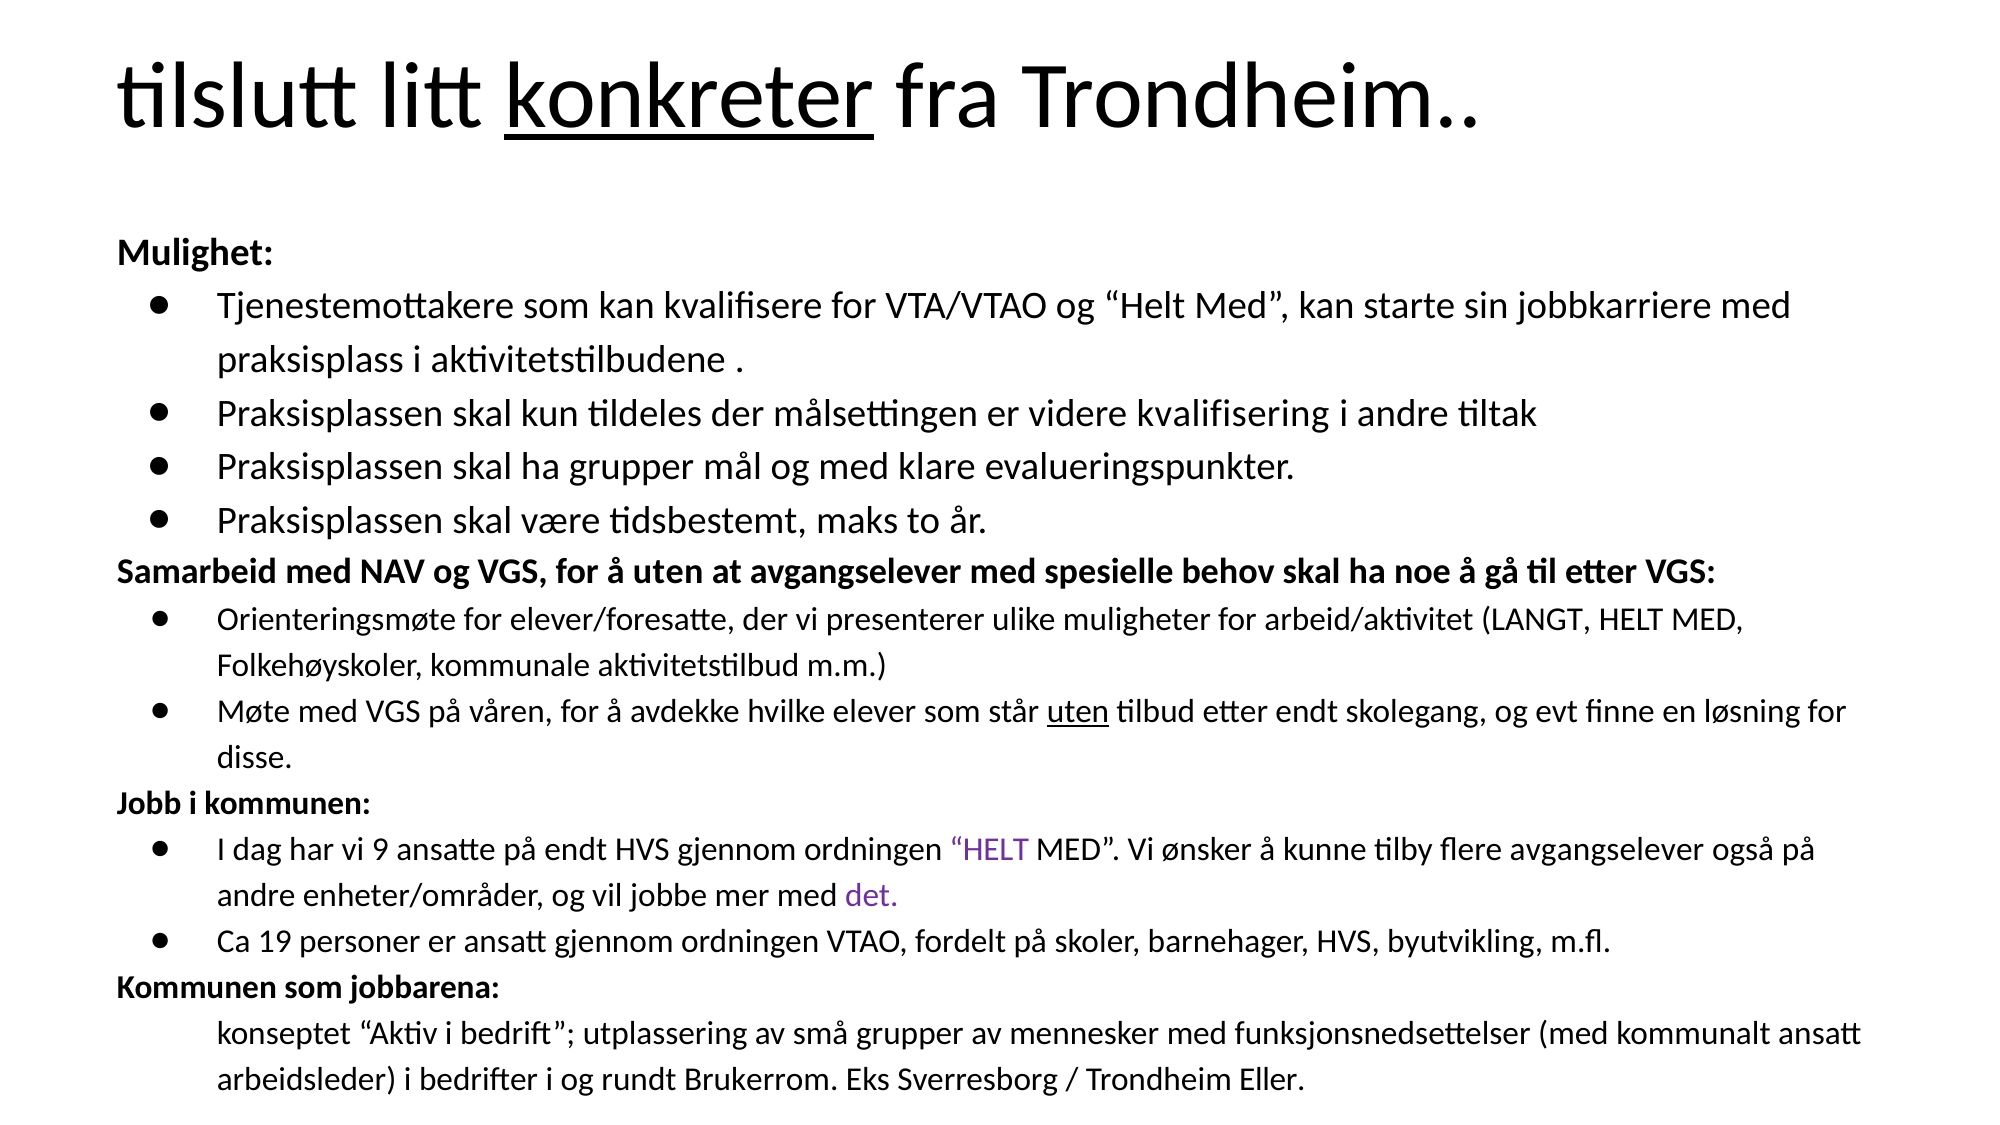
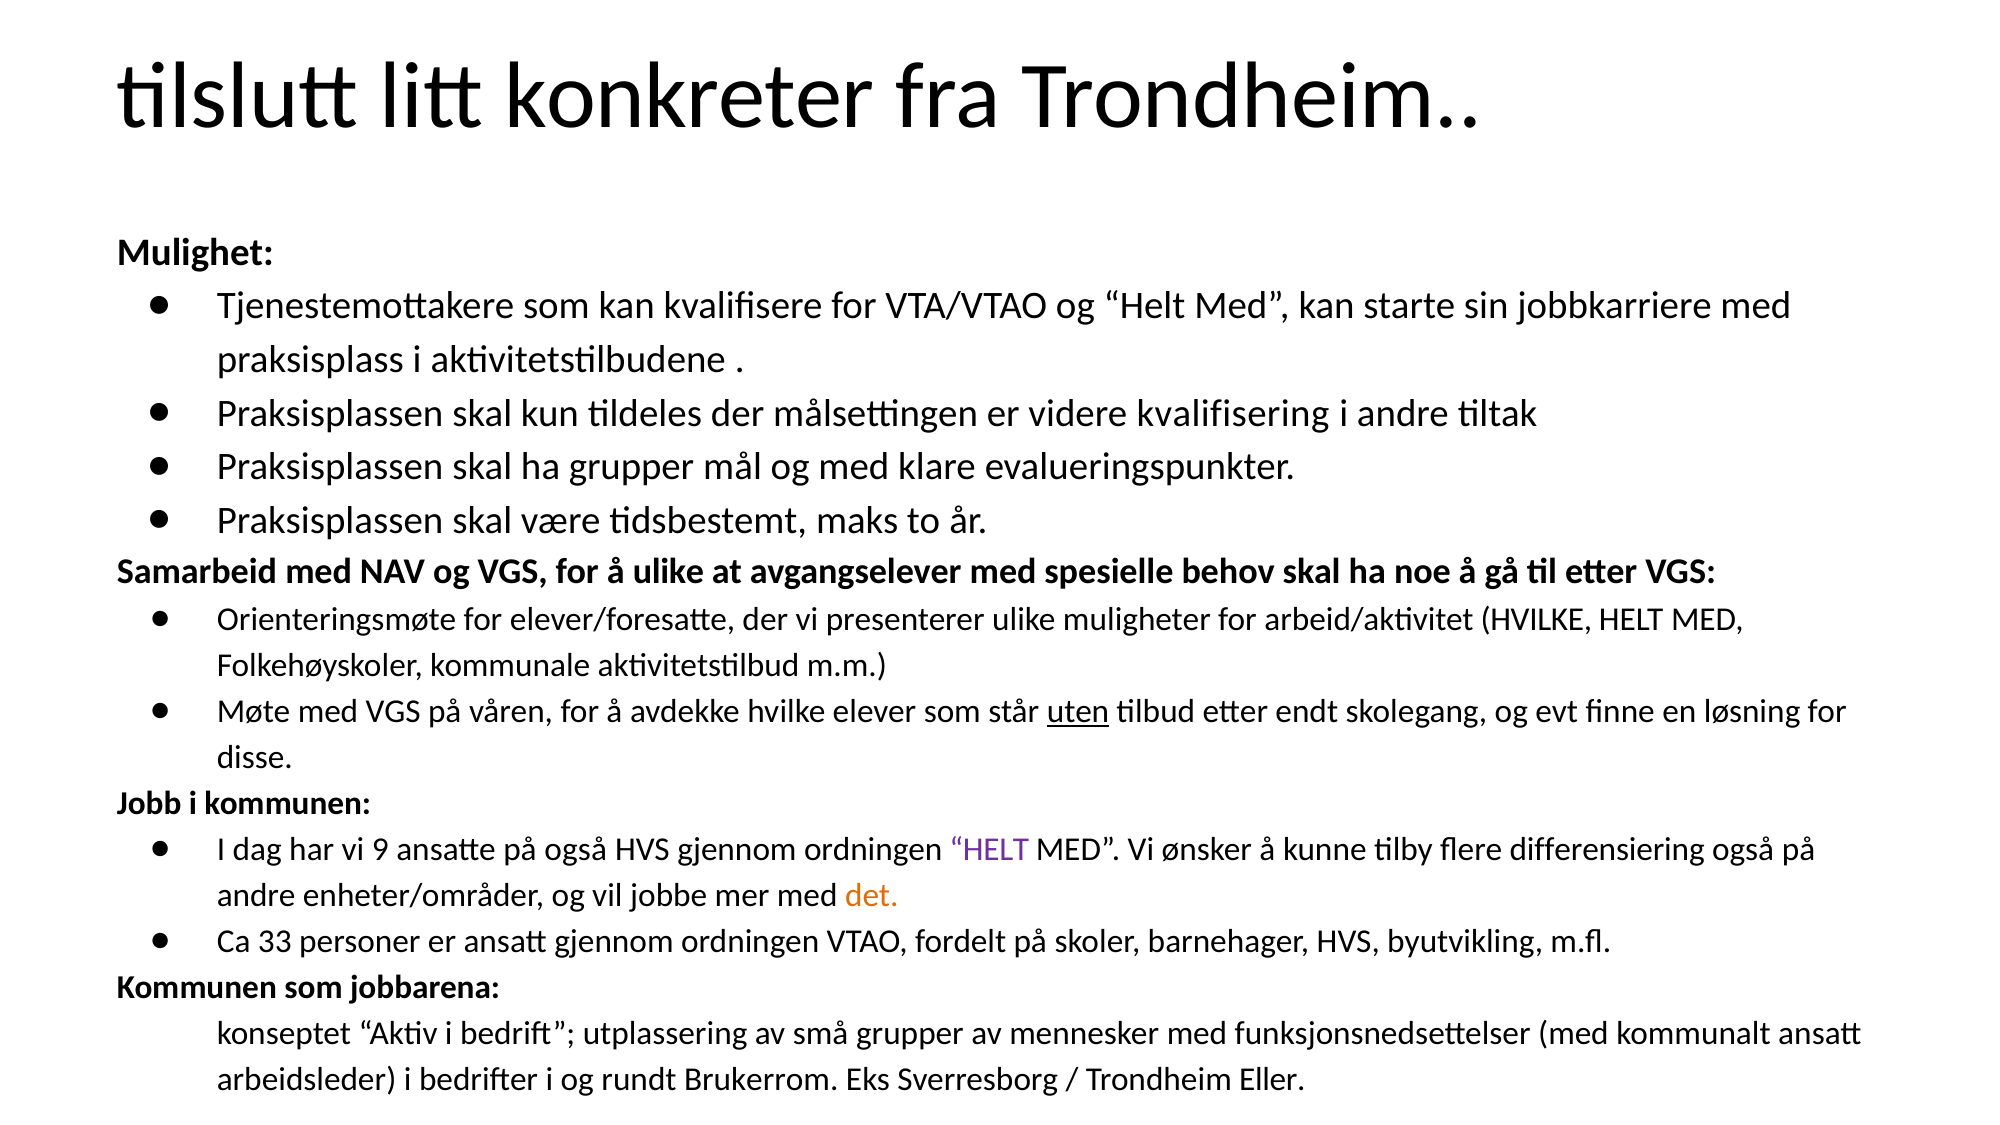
konkreter underline: present -> none (689, 96)
å uten: uten -> ulike (669, 572)
arbeid/aktivitet LANGT: LANGT -> HVILKE (1536, 619)
på endt: endt -> også (576, 849)
flere avgangselever: avgangselever -> differensiering (1607, 849)
det colour: purple -> orange (872, 895)
19: 19 -> 33 (275, 941)
